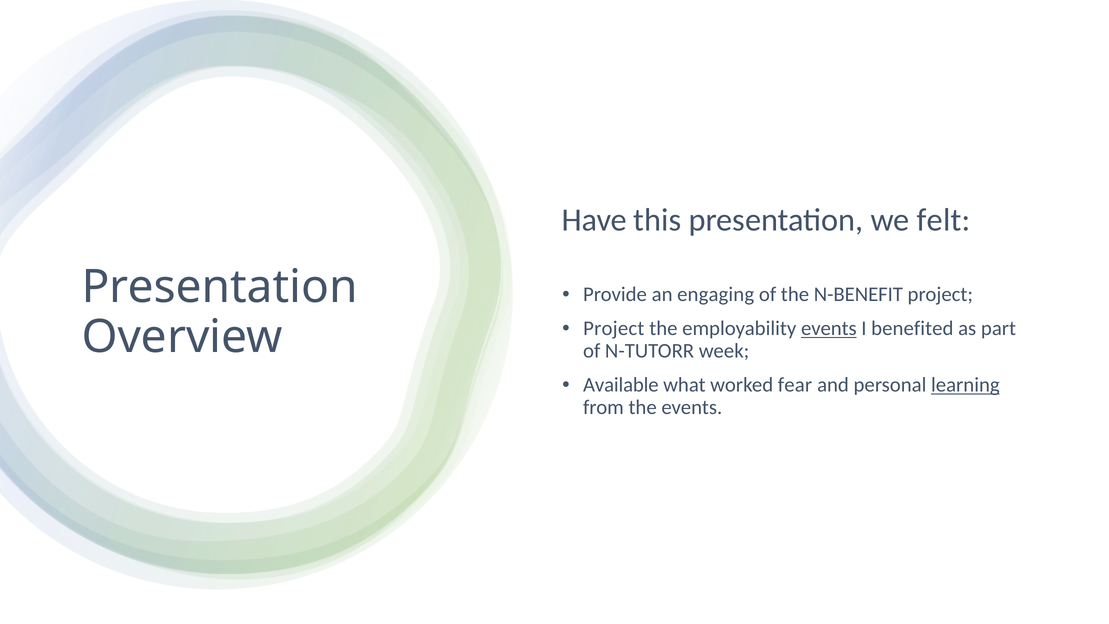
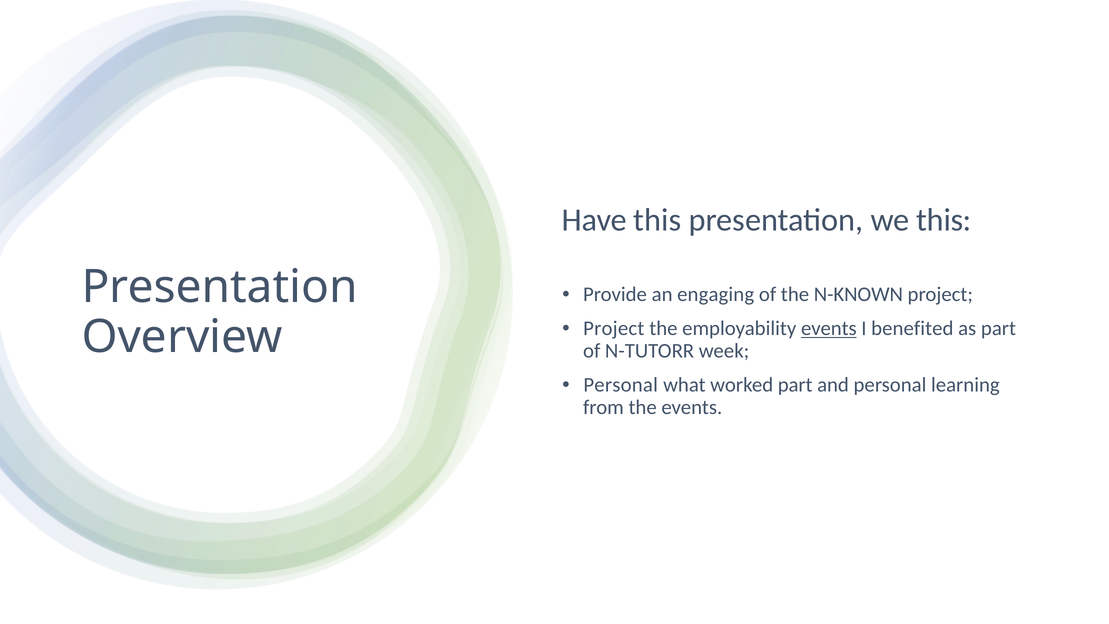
we felt: felt -> this (944, 220)
N-BENEFIT: N-BENEFIT -> N-KNOWN (858, 294)
Available: Available -> Personal (621, 385)
worked fear: fear -> part (795, 385)
learning underline: present -> none (965, 385)
